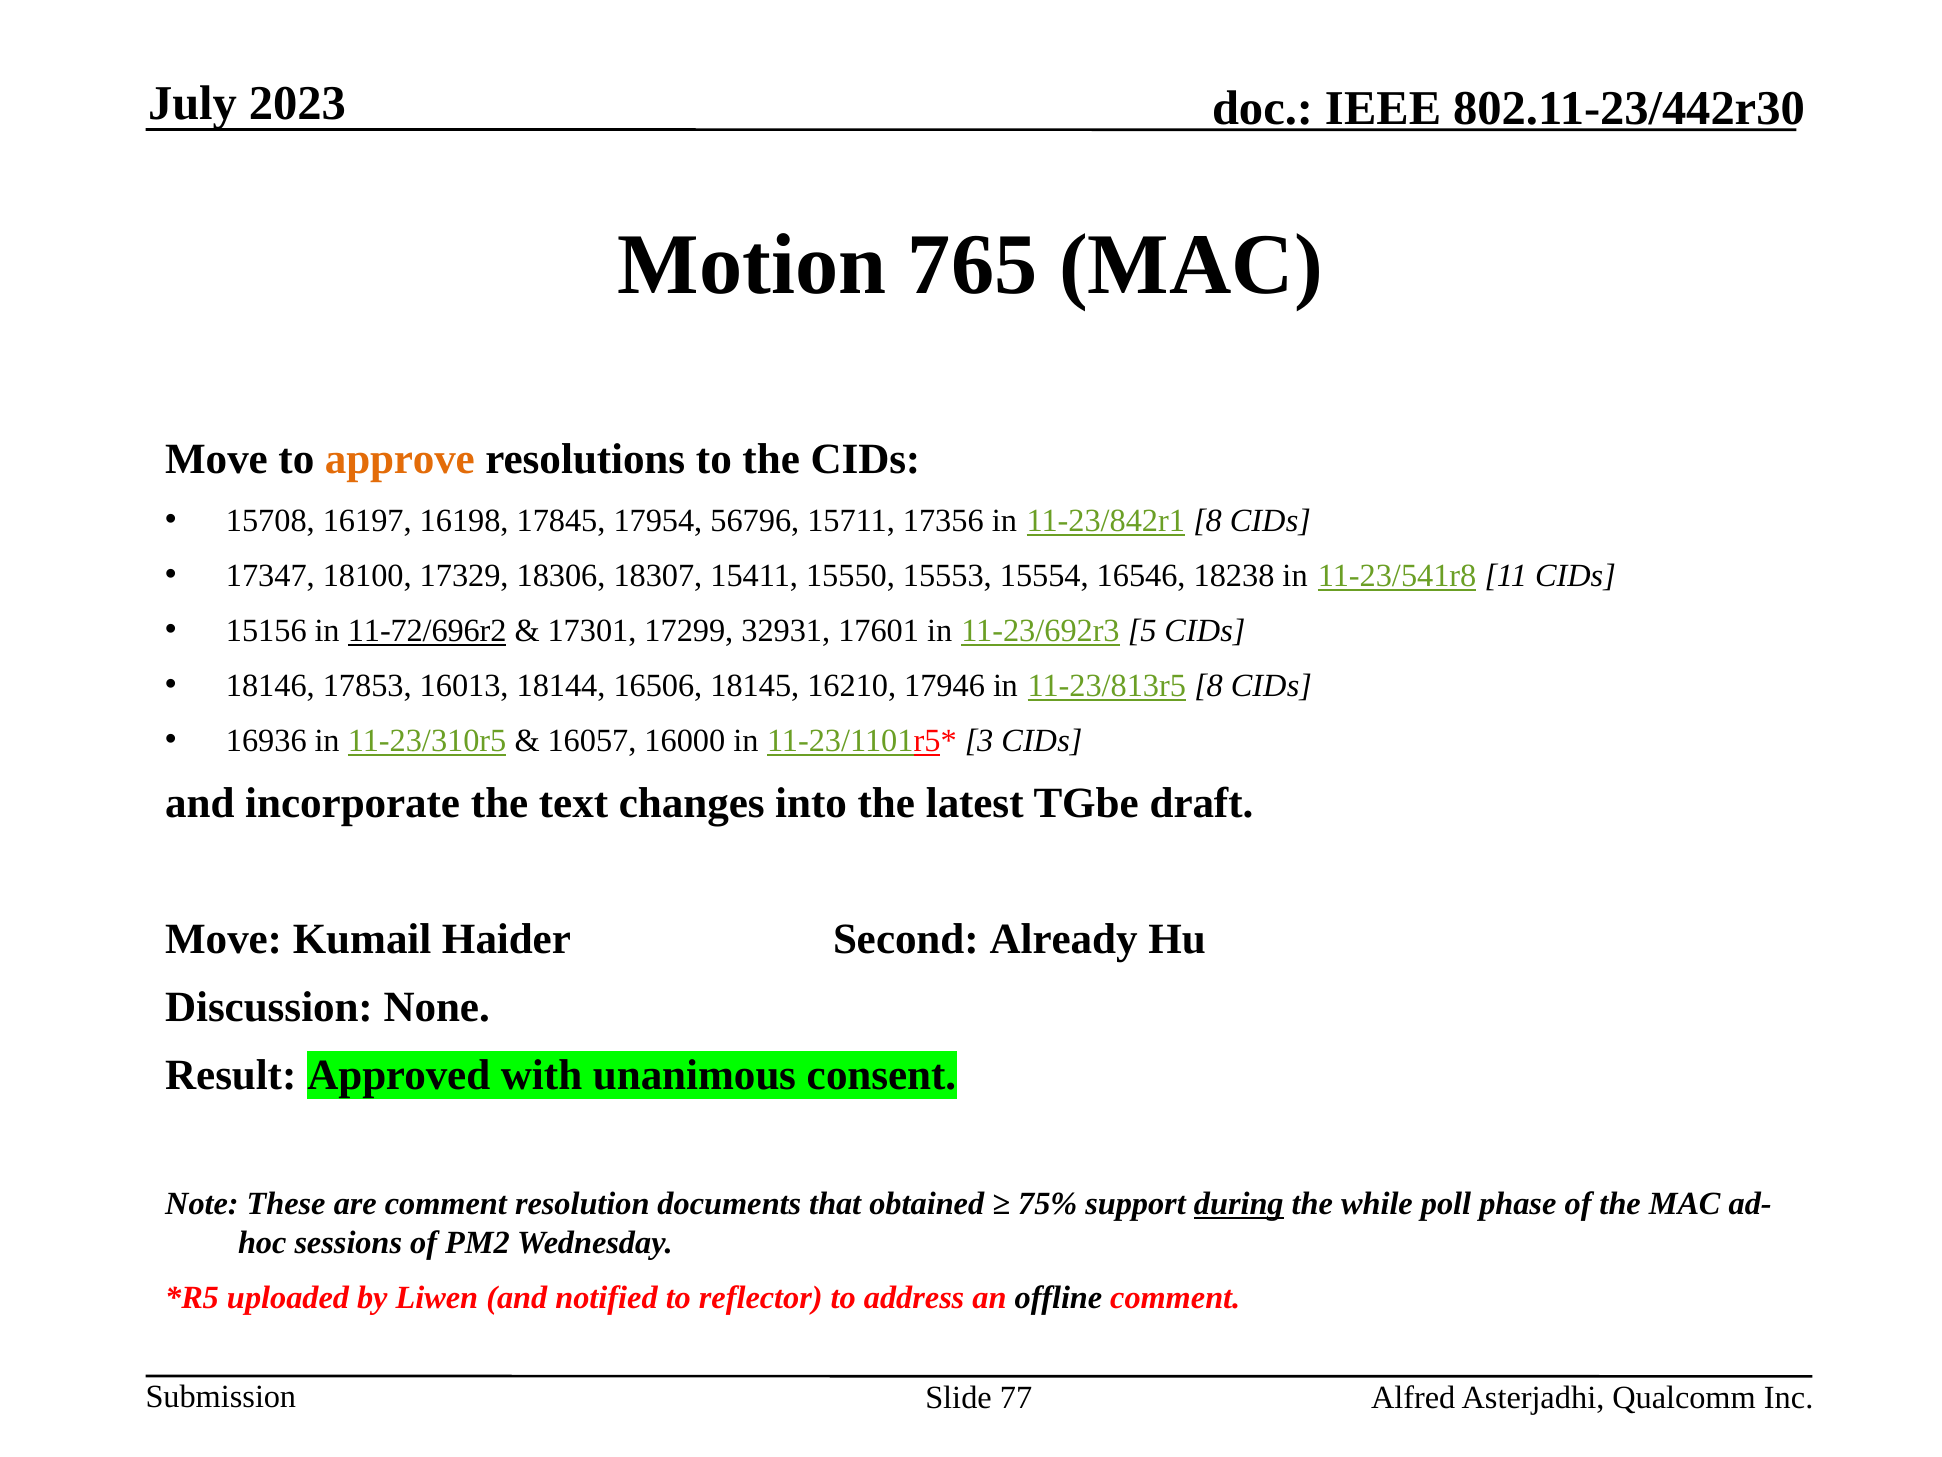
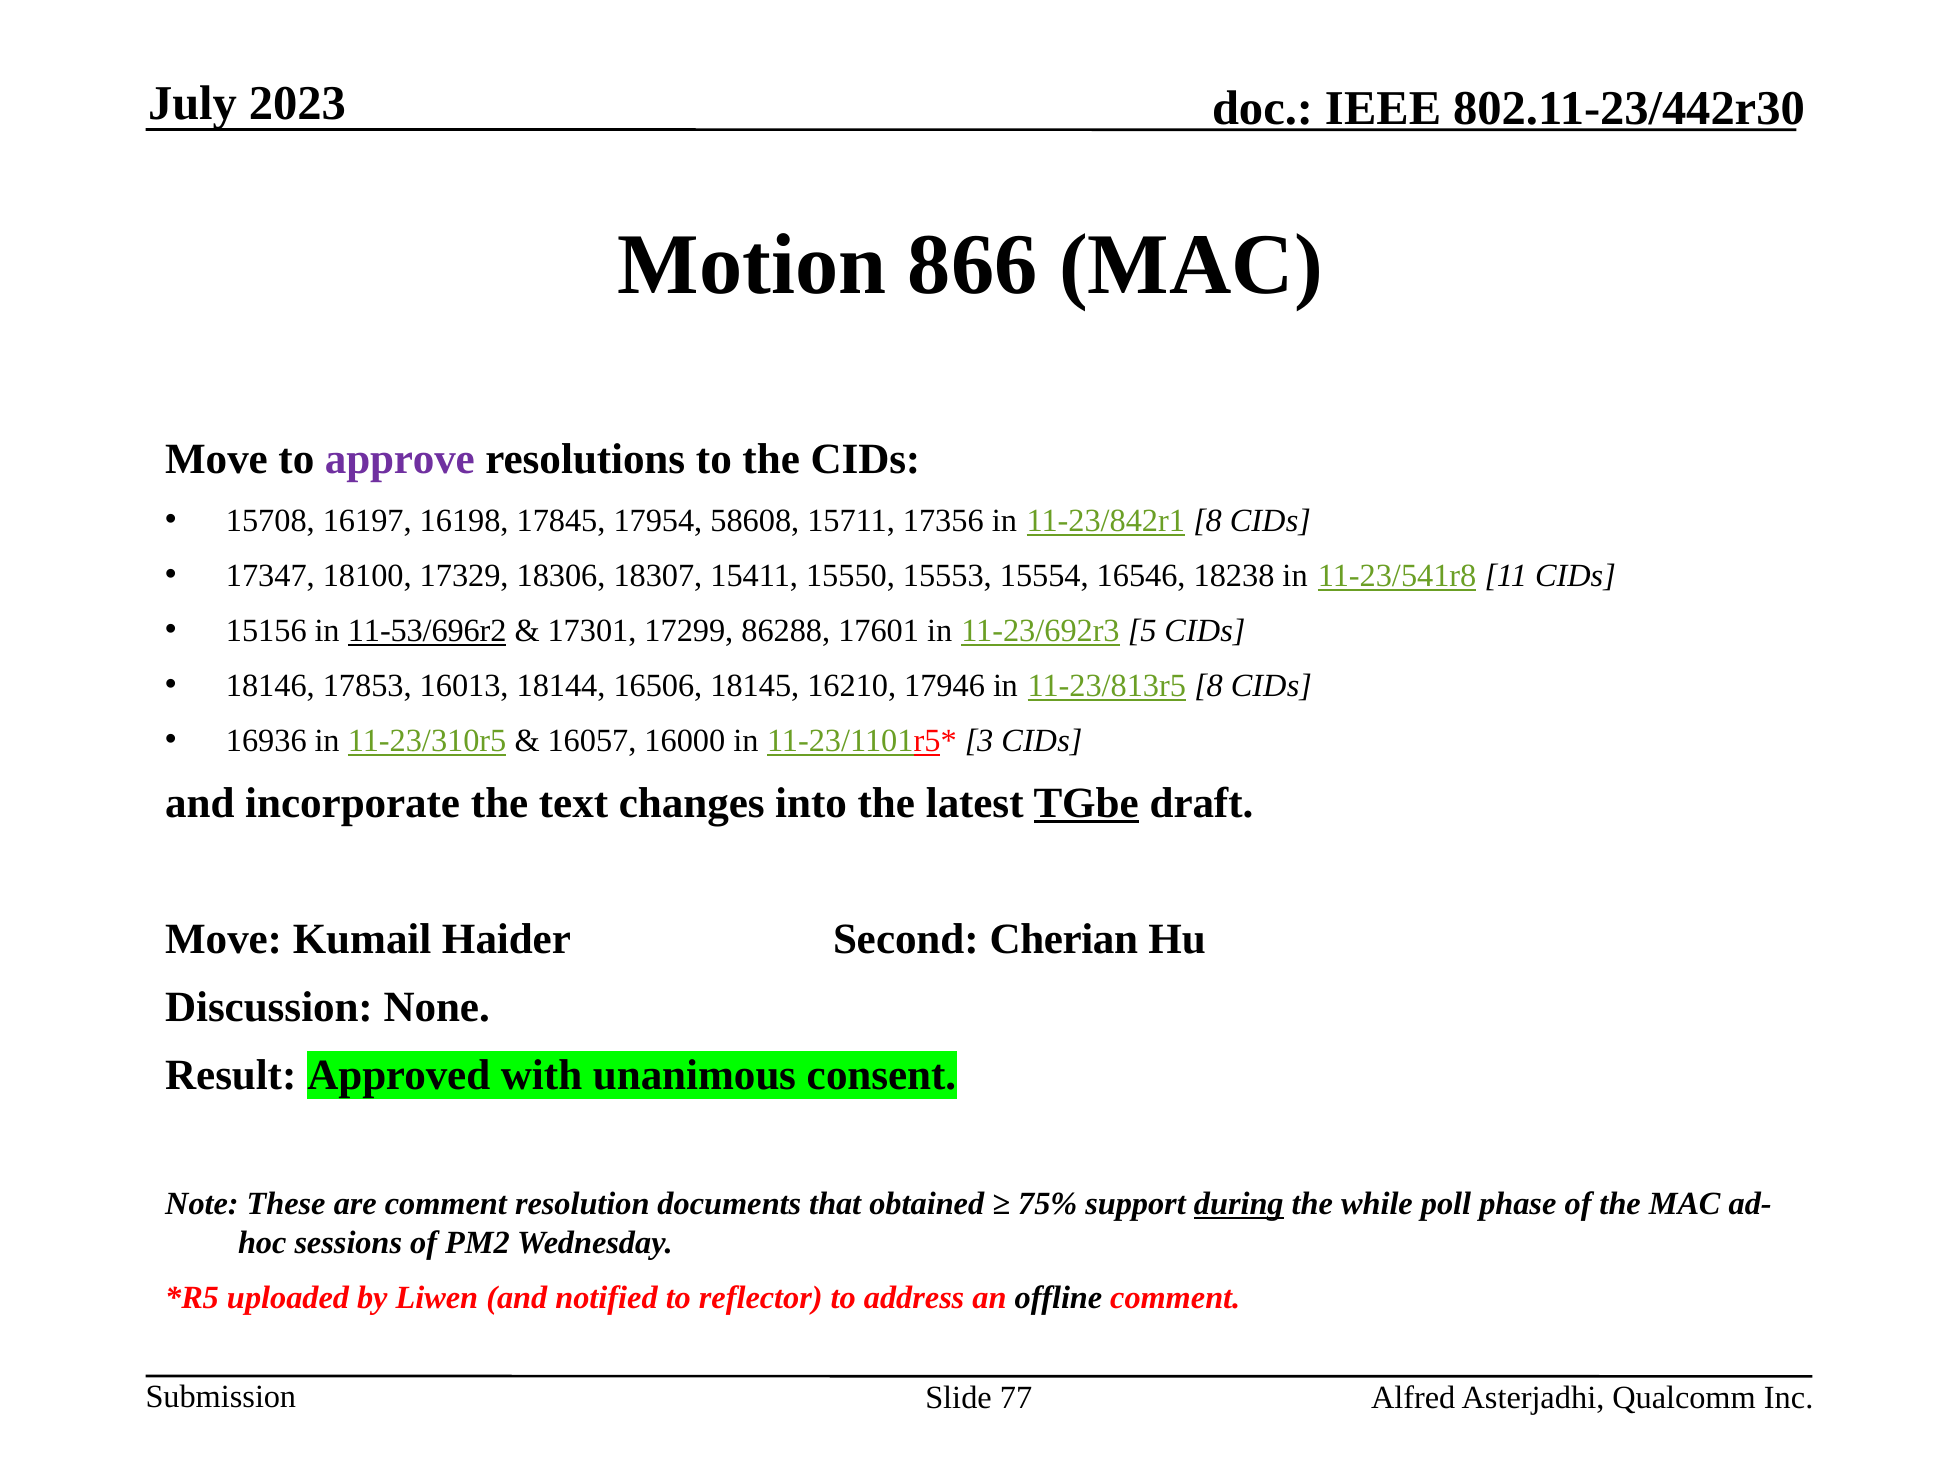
765: 765 -> 866 (973, 265)
approve colour: orange -> purple (400, 459)
56796: 56796 -> 58608 (755, 520)
11-72/696r2: 11-72/696r2 -> 11-53/696r2 (427, 630)
32931: 32931 -> 86288 (786, 630)
TGbe underline: none -> present (1086, 803)
Already: Already -> Cherian (1064, 939)
